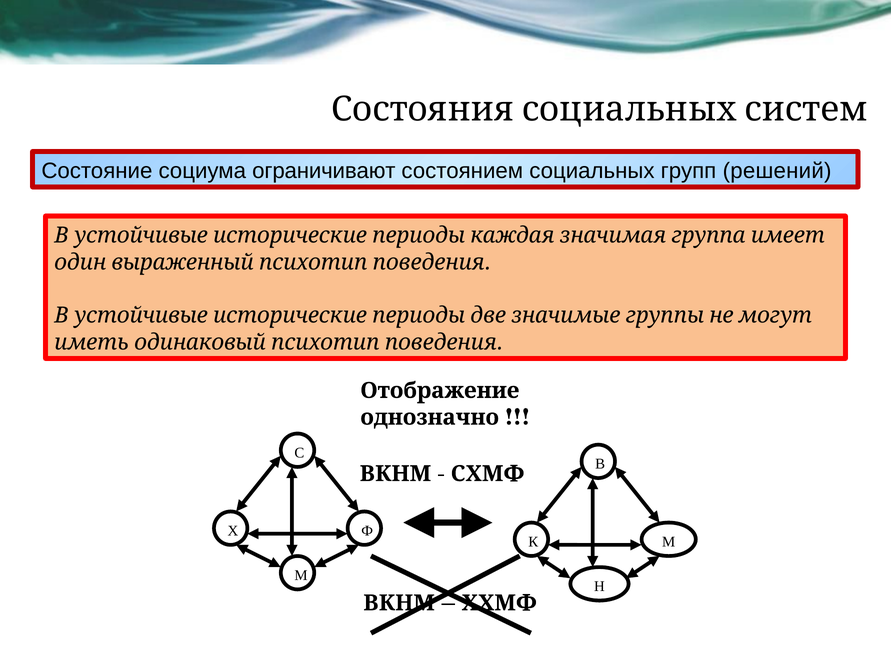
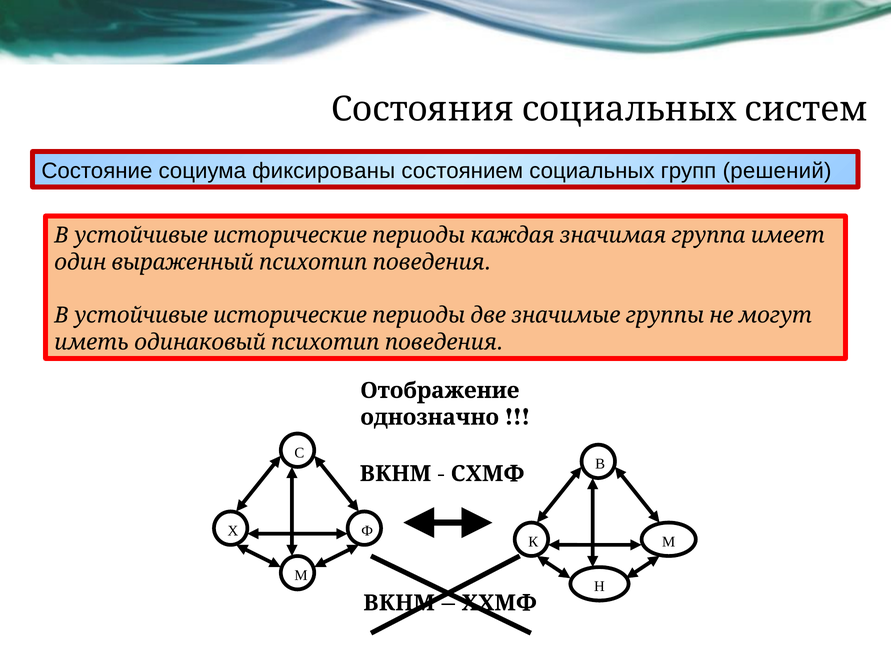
ограничивают: ограничивают -> фиксированы (324, 171)
